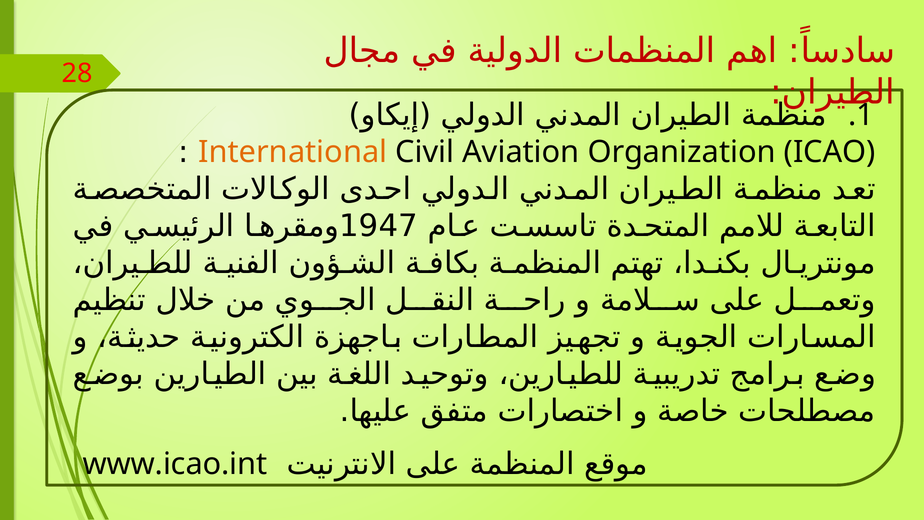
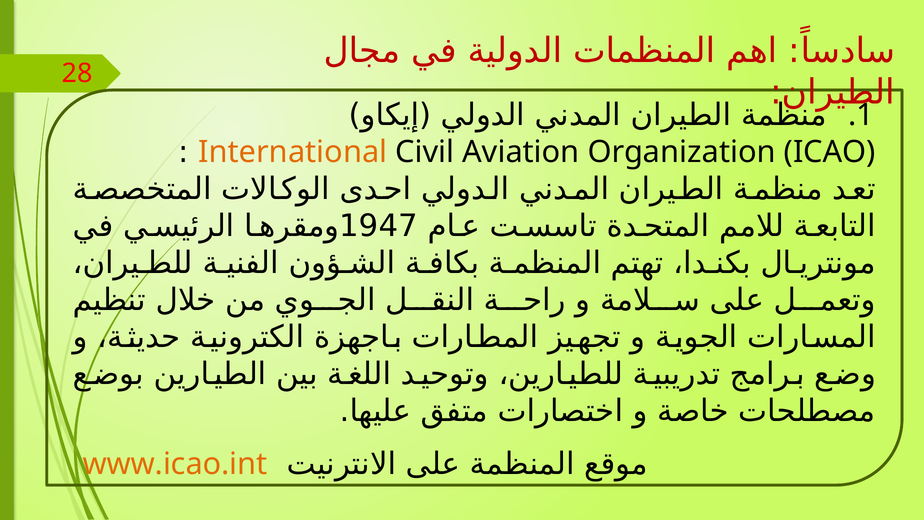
www.icao.int colour: black -> orange (175, 464)
